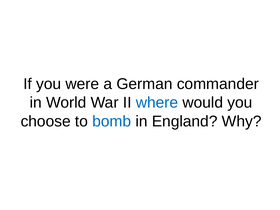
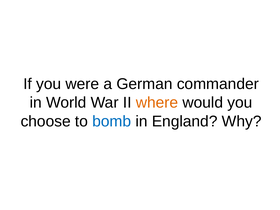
where colour: blue -> orange (157, 103)
